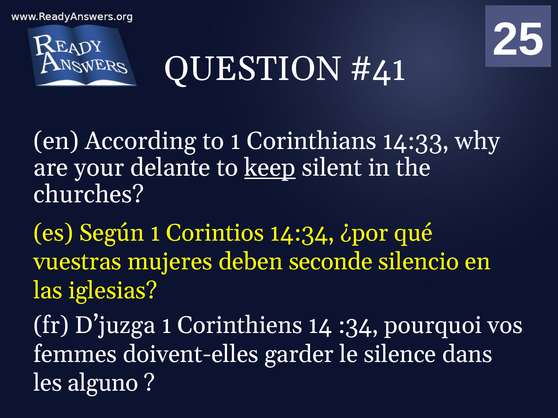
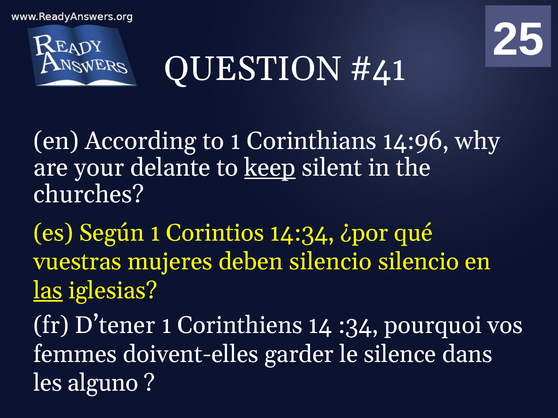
14:33: 14:33 -> 14:96 (416, 141)
deben seconde: seconde -> silencio (330, 262)
las underline: none -> present (48, 291)
D’juzga: D’juzga -> D’tener (115, 326)
